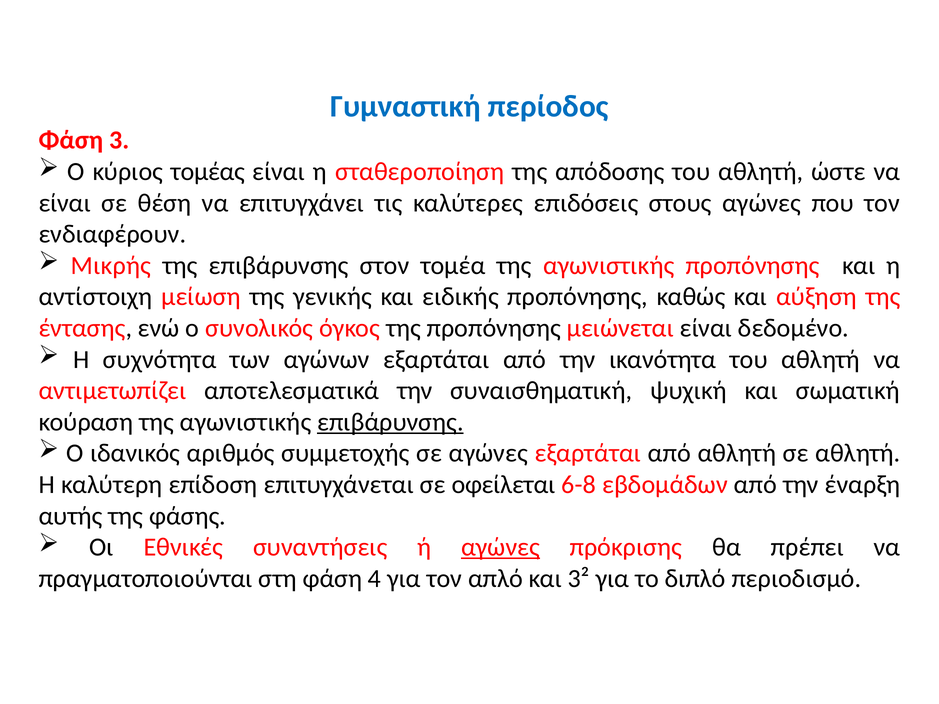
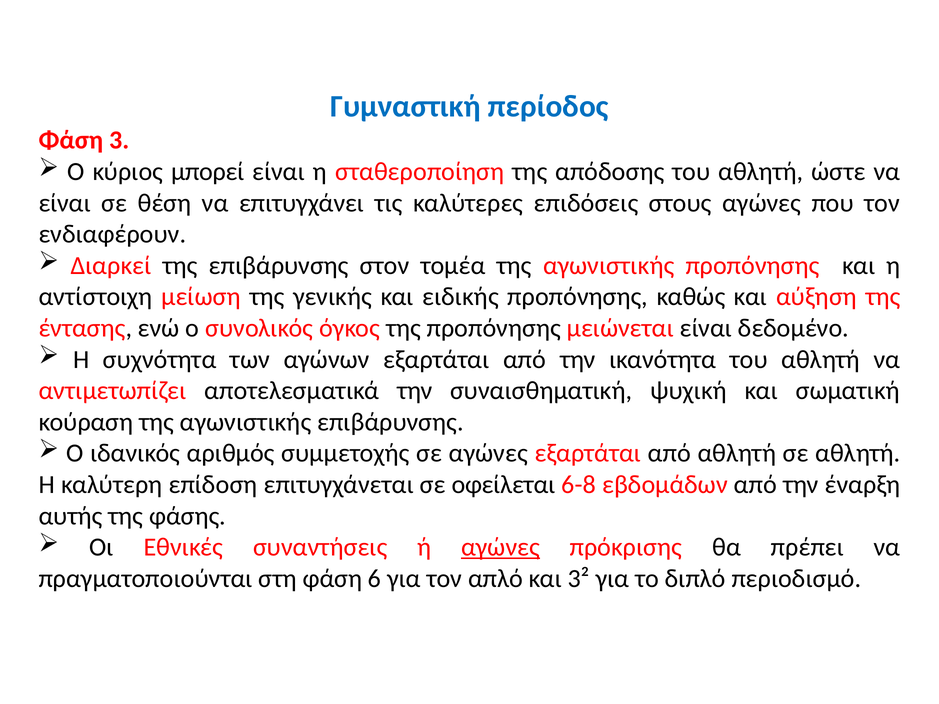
τομέας: τομέας -> μπορεί (208, 172)
Μικρής: Μικρής -> Διαρκεί (111, 266)
επιβάρυνσης underline: present -> none (390, 422)
4: 4 -> 6 (375, 579)
